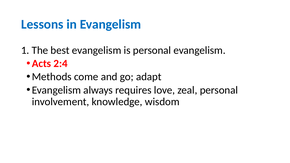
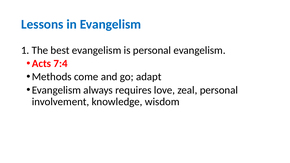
2:4: 2:4 -> 7:4 (61, 64)
